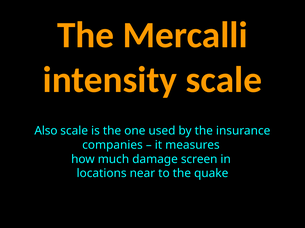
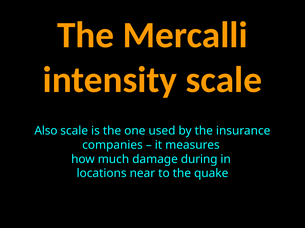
screen: screen -> during (199, 160)
